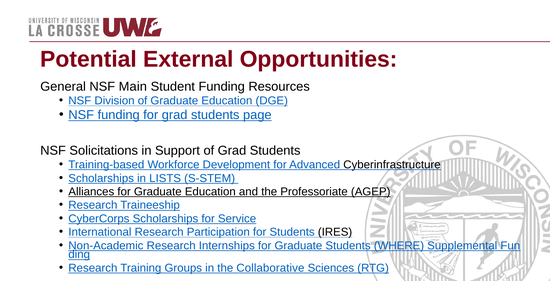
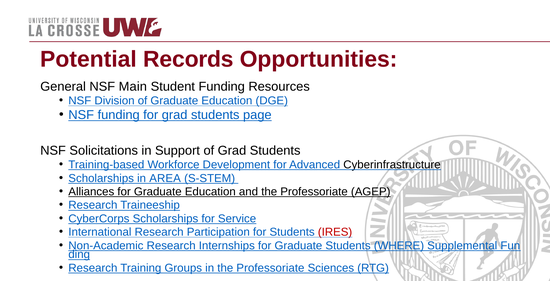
External: External -> Records (188, 59)
LISTS: LISTS -> AREA (165, 178)
IRES colour: black -> red (335, 232)
in the Collaborative: Collaborative -> Professoriate (270, 268)
